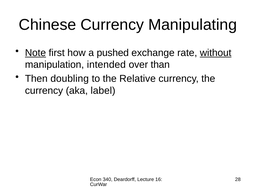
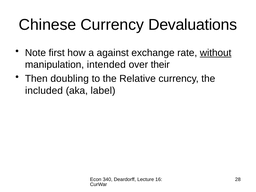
Manipulating: Manipulating -> Devaluations (193, 25)
Note underline: present -> none (35, 53)
pushed: pushed -> against (113, 53)
than: than -> their (160, 65)
currency: currency -> included (44, 91)
